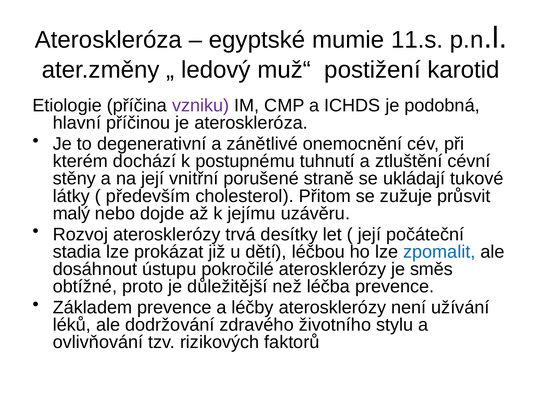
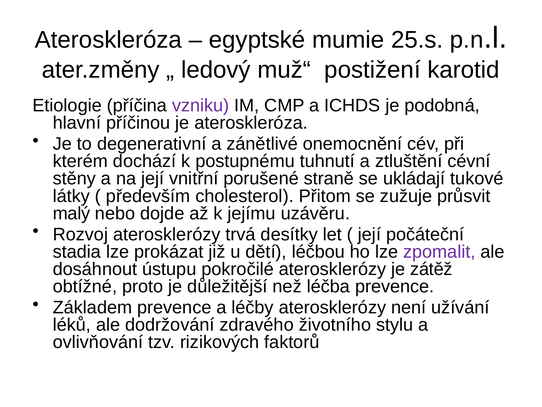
11.s: 11.s -> 25.s (417, 40)
zpomalit colour: blue -> purple (439, 251)
směs: směs -> zátěž (431, 269)
